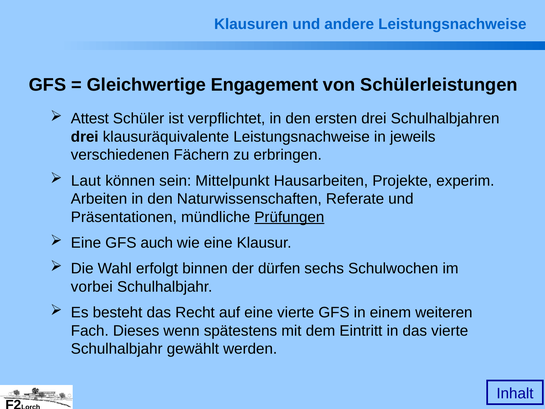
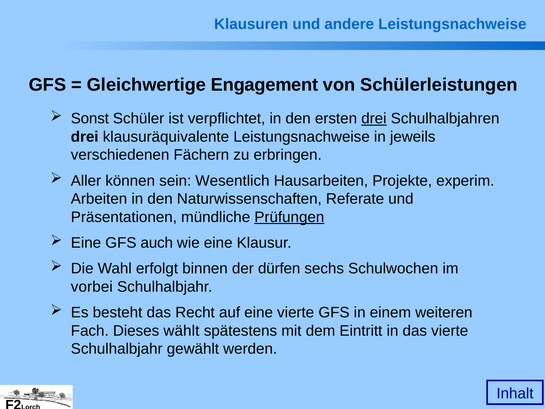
Attest: Attest -> Sonst (90, 118)
drei underline: none -> present (374, 118)
Laut: Laut -> Aller (86, 181)
Mittelpunkt: Mittelpunkt -> Wesentlich (232, 181)
wenn: wenn -> wählt (181, 330)
